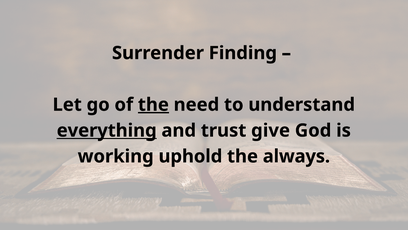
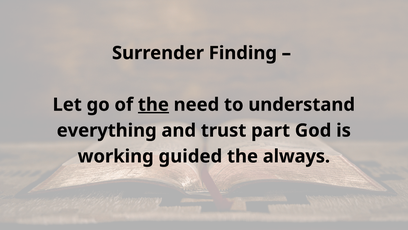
everything underline: present -> none (107, 130)
give: give -> part (271, 130)
uphold: uphold -> guided (190, 156)
